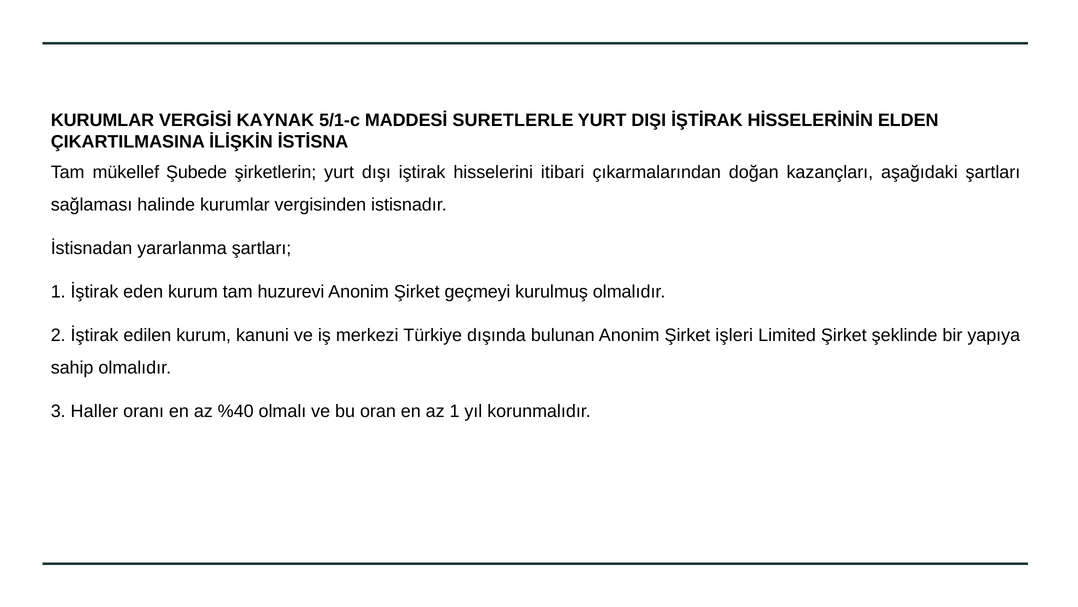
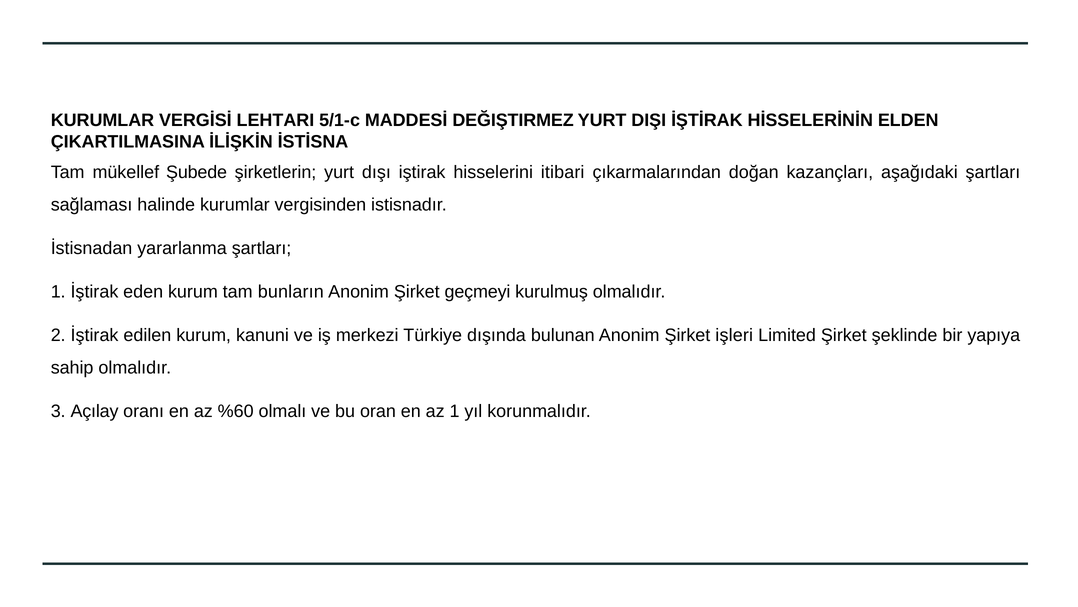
KAYNAK: KAYNAK -> LEHTARI (275, 120)
SURETLERLE: SURETLERLE -> DEĞIŞTIRMEZ (513, 120)
huzurevi: huzurevi -> bunların (291, 291)
Haller: Haller -> Açılay (95, 411)
%40: %40 -> %60 (236, 411)
